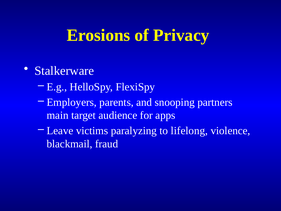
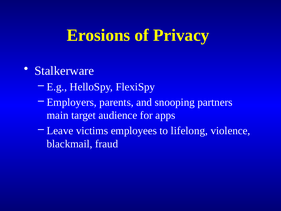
paralyzing: paralyzing -> employees (134, 131)
